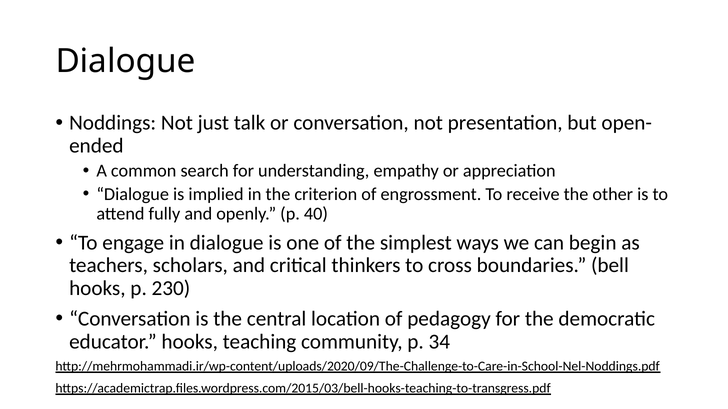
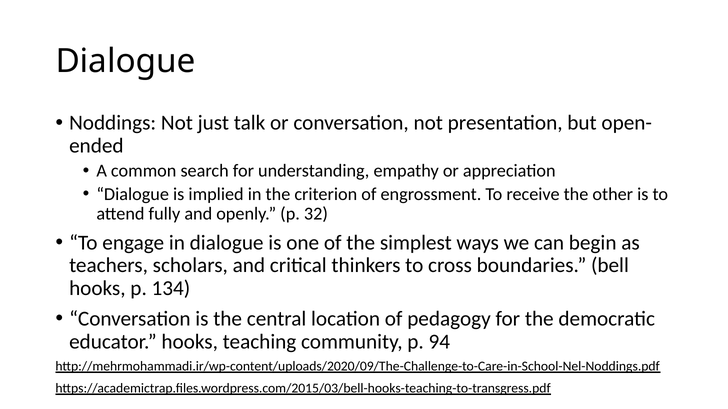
40: 40 -> 32 (316, 214)
230: 230 -> 134 (171, 289)
34: 34 -> 94 (439, 342)
